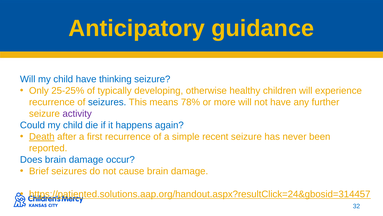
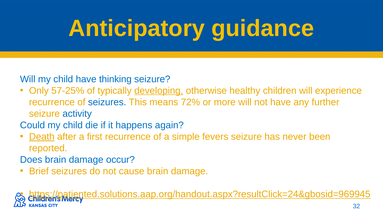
25-25%: 25-25% -> 57-25% (68, 90)
developing underline: none -> present (159, 90)
78%: 78% -> 72% (190, 102)
activity colour: purple -> blue (77, 113)
recent: recent -> fevers (215, 136)
https://patiented.solutions.aap.org/handout.aspx?resultClick=24&gbosid=314457: https://patiented.solutions.aap.org/handout.aspx?resultClick=24&gbosid=314457 -> https://patiented.solutions.aap.org/handout.aspx?resultClick=24&gbosid=969945 (200, 194)
